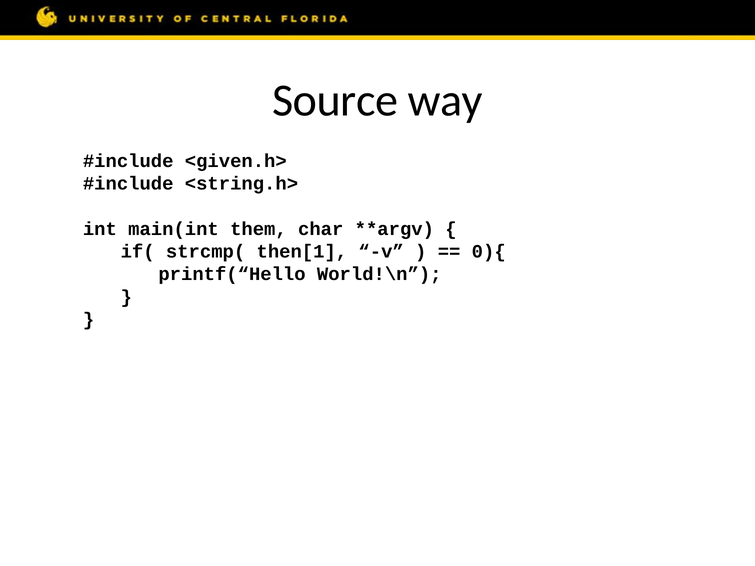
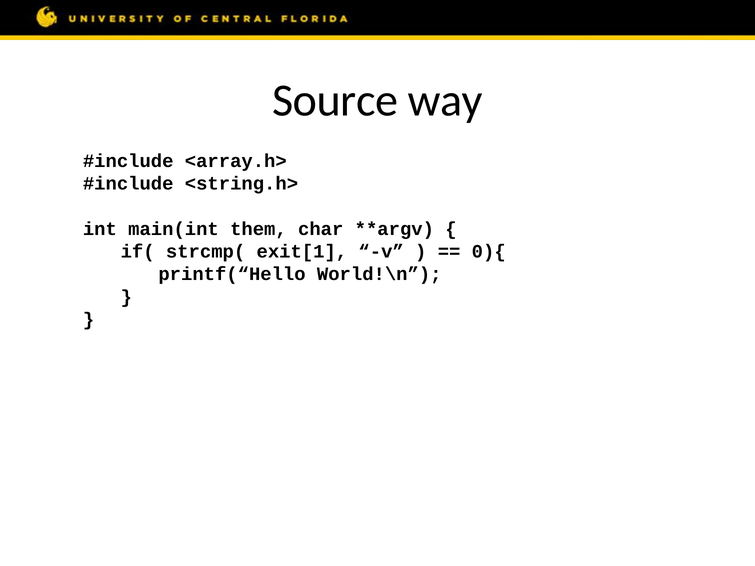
<given.h>: <given.h> -> <array.h> (236, 161)
then[1: then[1 -> exit[1 (302, 252)
